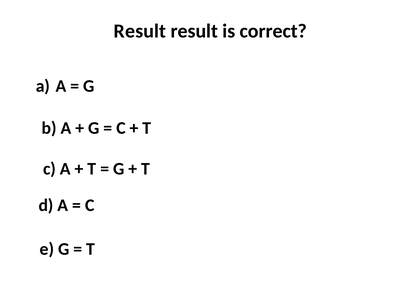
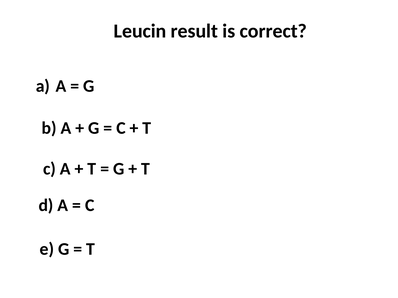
Result: Result -> Leucin (140, 31)
